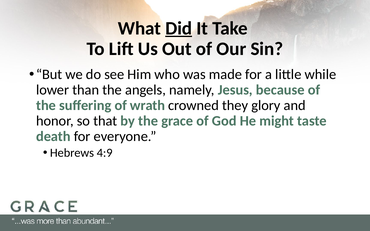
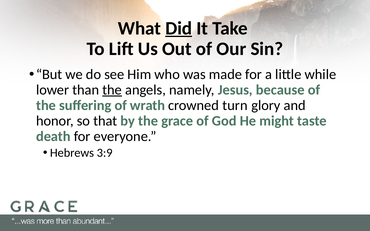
the underline: none -> present (112, 90)
they: they -> turn (235, 105)
4:9: 4:9 -> 3:9 (105, 153)
